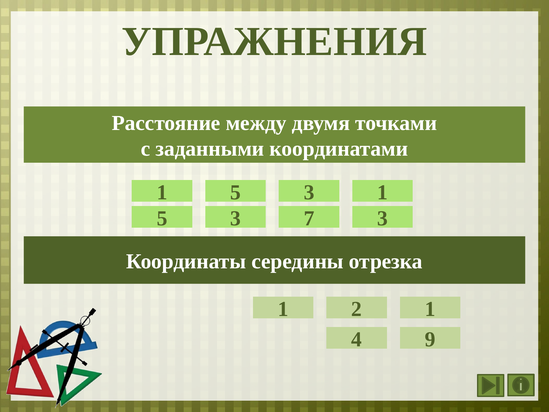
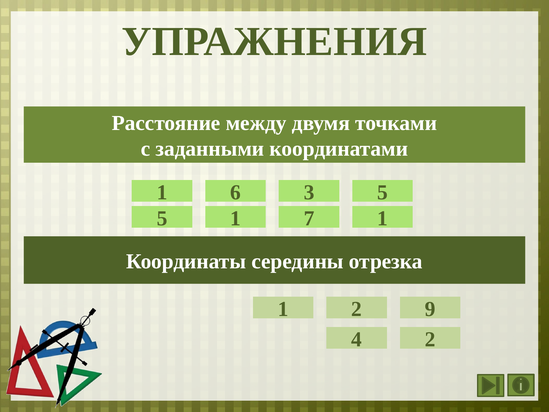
5: 5 -> 6 (236, 192)
3 1: 1 -> 5 (383, 192)
3: 3 -> 1 (236, 218)
7 3: 3 -> 1 (383, 218)
2 1: 1 -> 9 (430, 309)
4 9: 9 -> 2 (430, 339)
